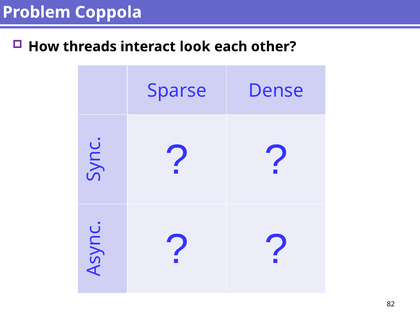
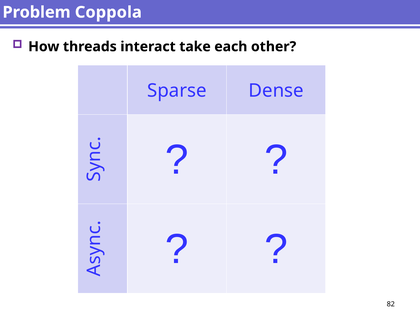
look: look -> take (195, 47)
